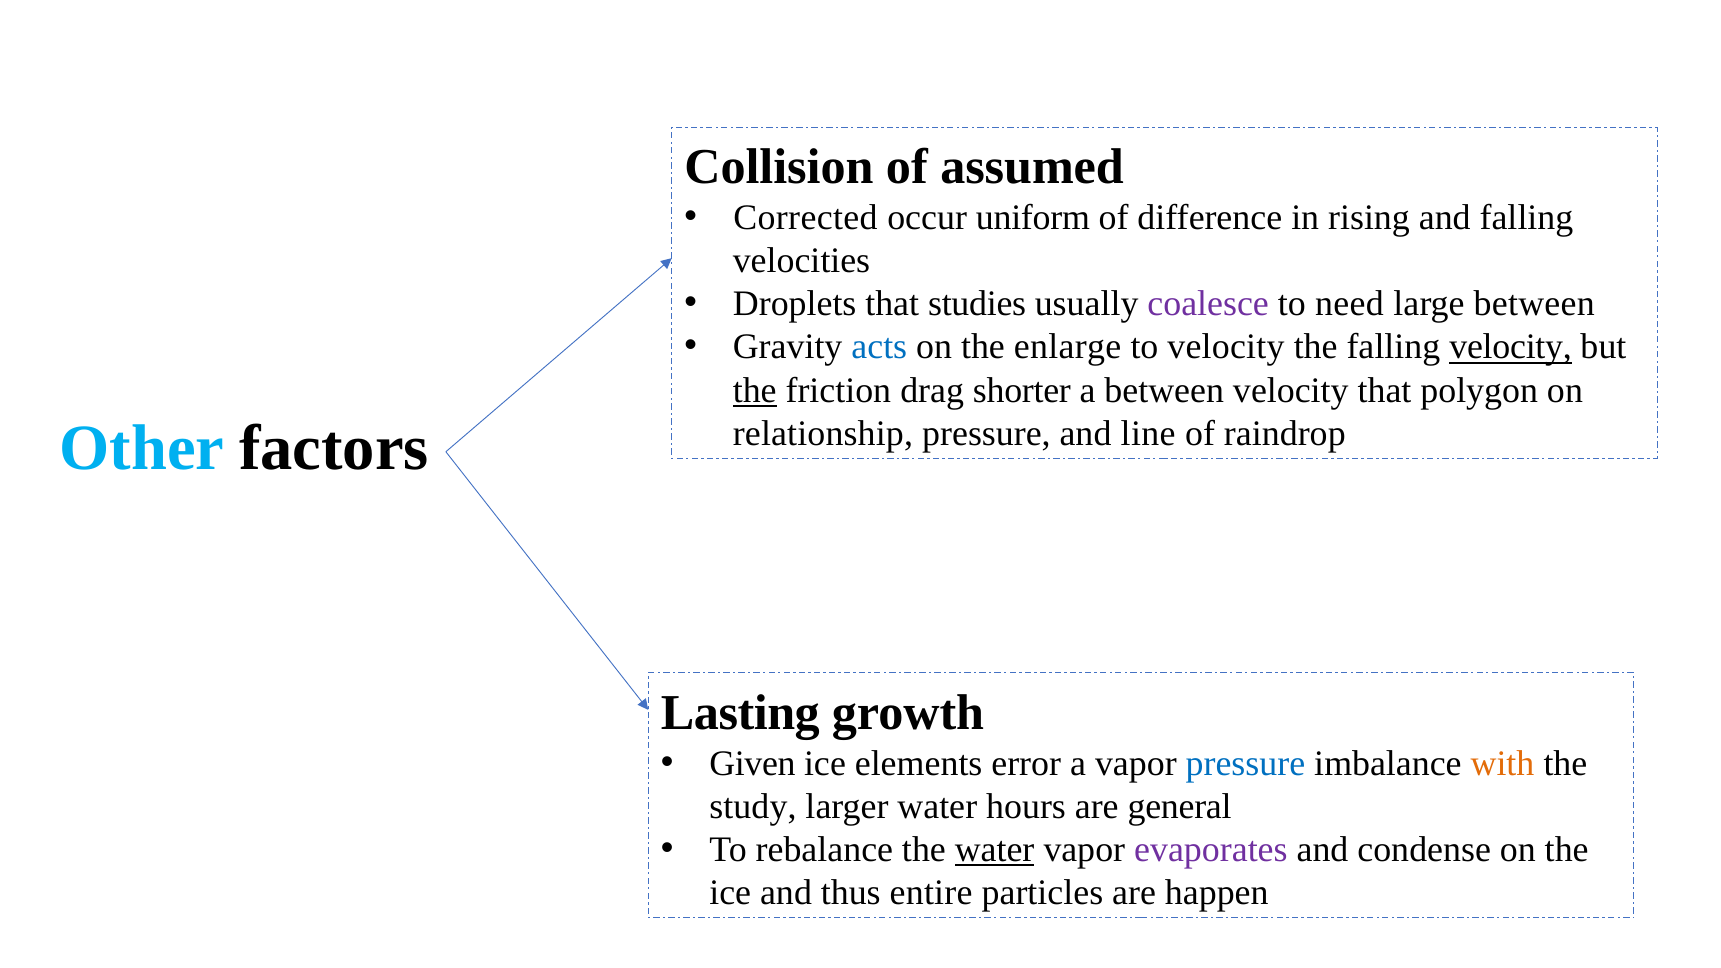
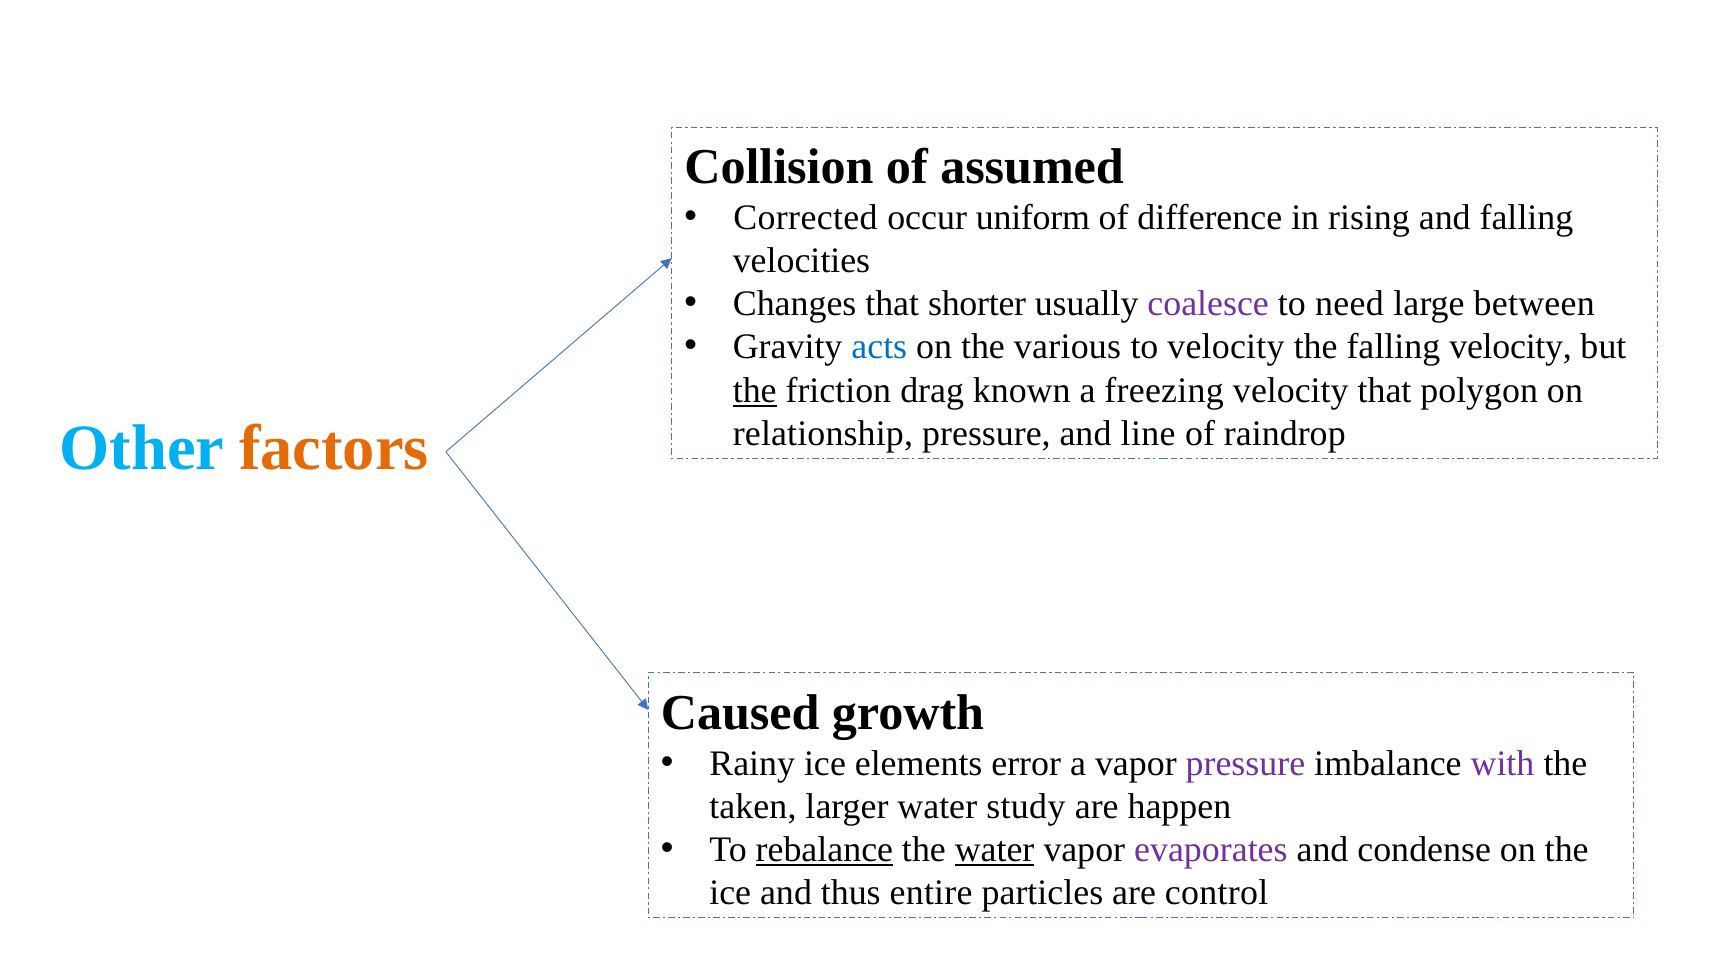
Droplets: Droplets -> Changes (795, 304)
studies: studies -> shorter (977, 304)
enlarge: enlarge -> various (1068, 347)
velocity underline: present -> none (1511, 347)
shorter: shorter -> known (1022, 390)
a between: between -> freezing (1164, 390)
factors colour: black -> orange (334, 449)
Lasting: Lasting -> Caused (740, 713)
Given: Given -> Rainy (752, 764)
pressure colour: blue -> purple (1245, 764)
with colour: orange -> purple (1502, 764)
study: study -> taken (753, 807)
hours: hours -> study (1026, 807)
general: general -> happen (1179, 807)
rebalance underline: none -> present (824, 850)
happen: happen -> control (1217, 893)
